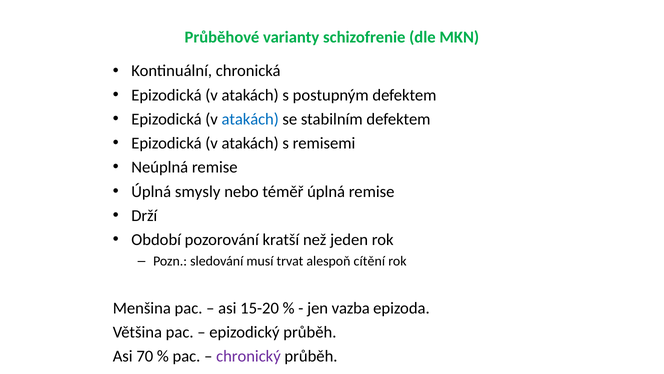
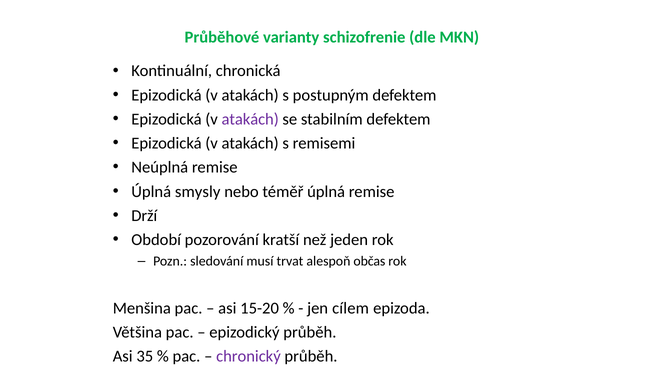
atakách colour: blue -> purple (250, 119)
cítění: cítění -> občas (369, 261)
vazba: vazba -> cílem (351, 308)
70: 70 -> 35 (145, 356)
